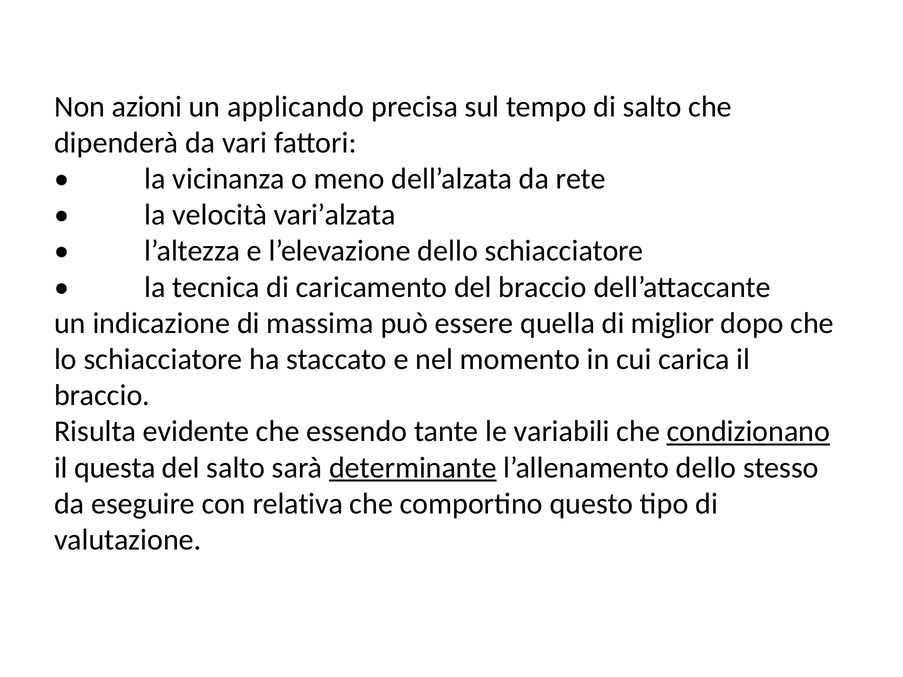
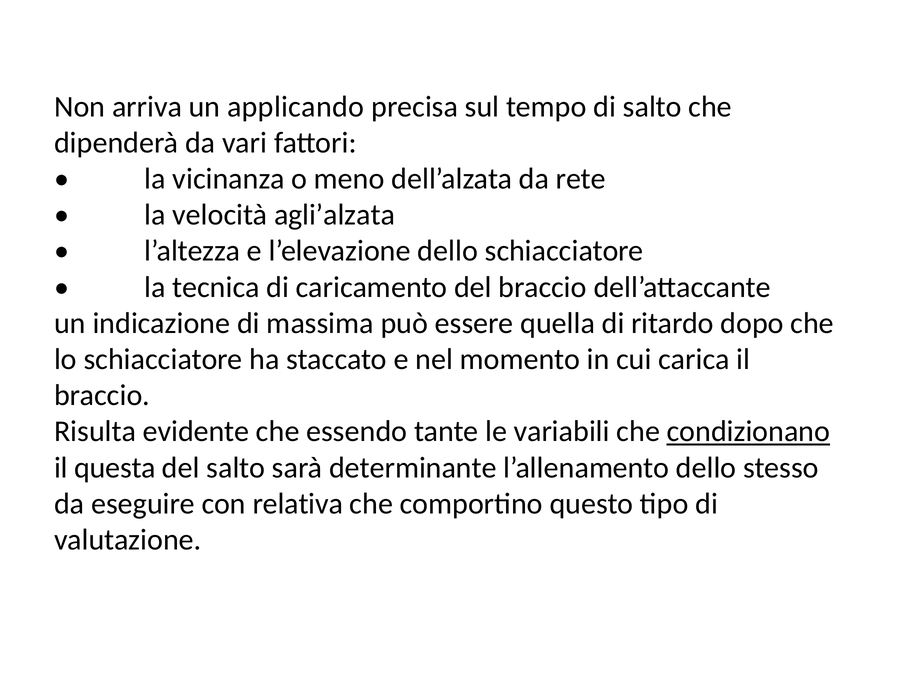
azioni: azioni -> arriva (147, 107)
vari’alzata: vari’alzata -> agli’alzata (335, 215)
miglior: miglior -> ritardo (672, 323)
determinante underline: present -> none (413, 468)
